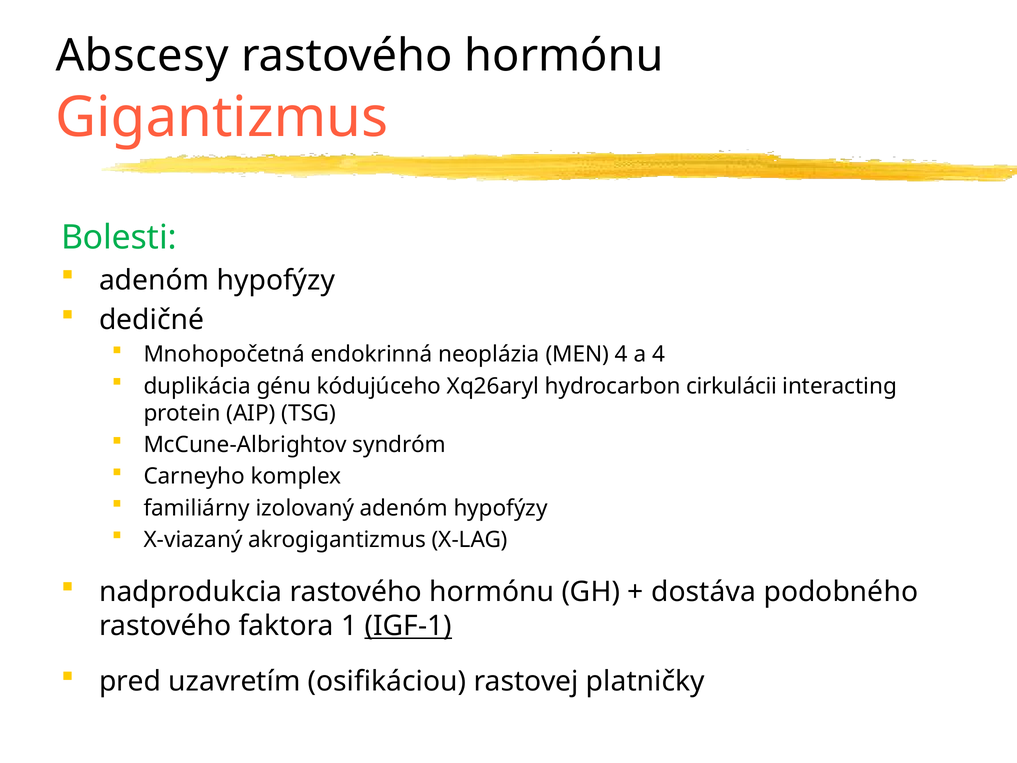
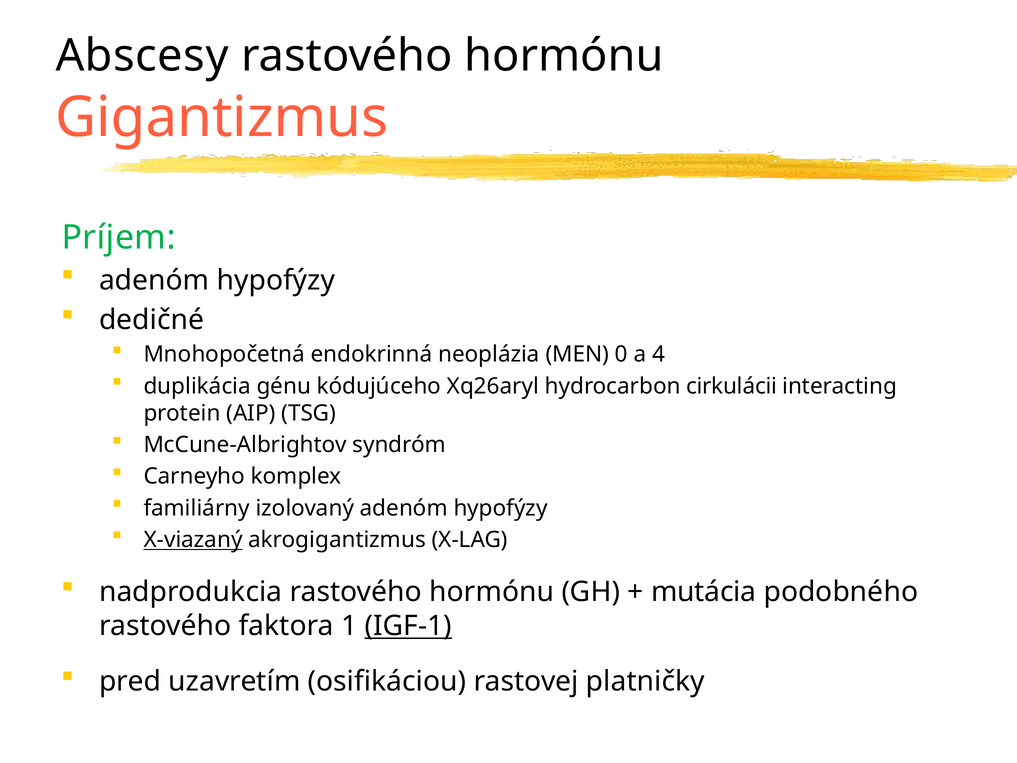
Bolesti: Bolesti -> Príjem (119, 238)
MEN 4: 4 -> 0 (621, 354)
X-viazaný underline: none -> present (193, 540)
dostáva: dostáva -> mutácia (704, 592)
